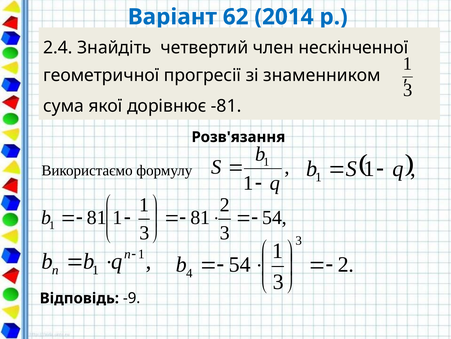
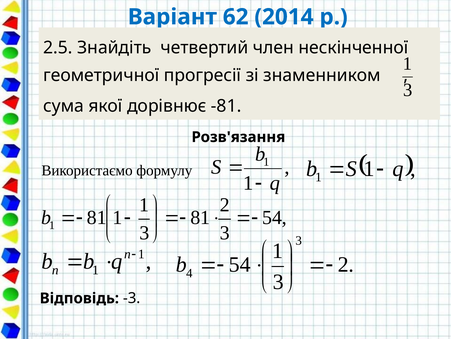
2.4: 2.4 -> 2.5 (58, 48)
-9: -9 -> -3 (132, 298)
